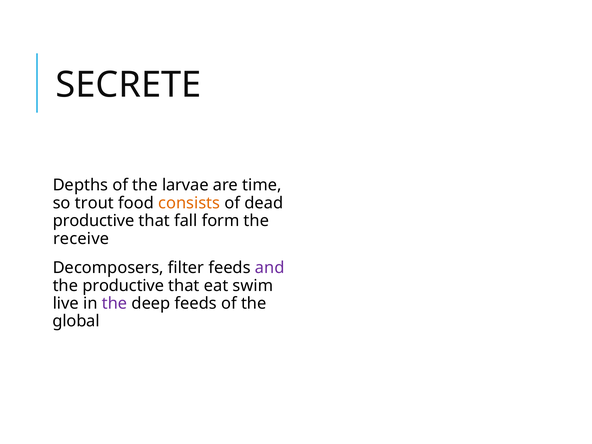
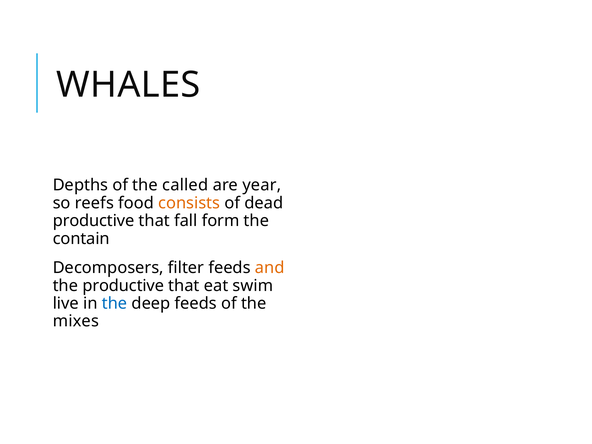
SECRETE: SECRETE -> WHALES (128, 85)
larvae: larvae -> called (185, 185)
time: time -> year (262, 185)
trout: trout -> reefs (94, 203)
receive: receive -> contain (81, 239)
and colour: purple -> orange (270, 268)
the colour: purple -> blue (115, 303)
global: global -> mixes (76, 321)
